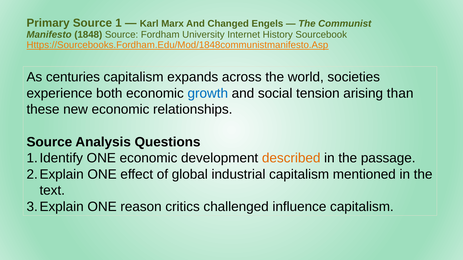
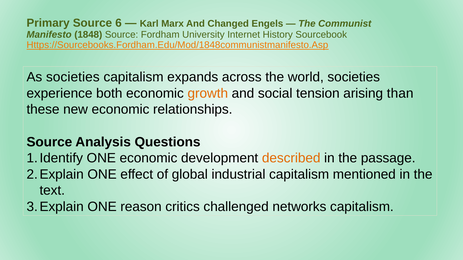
1: 1 -> 6 (119, 23)
As centuries: centuries -> societies (73, 77)
growth colour: blue -> orange (208, 94)
influence: influence -> networks (299, 207)
